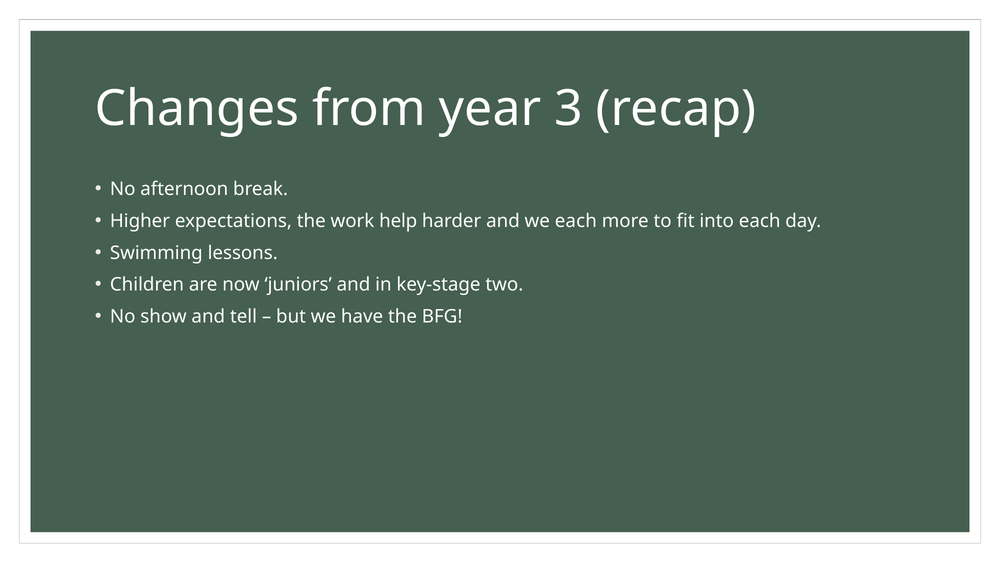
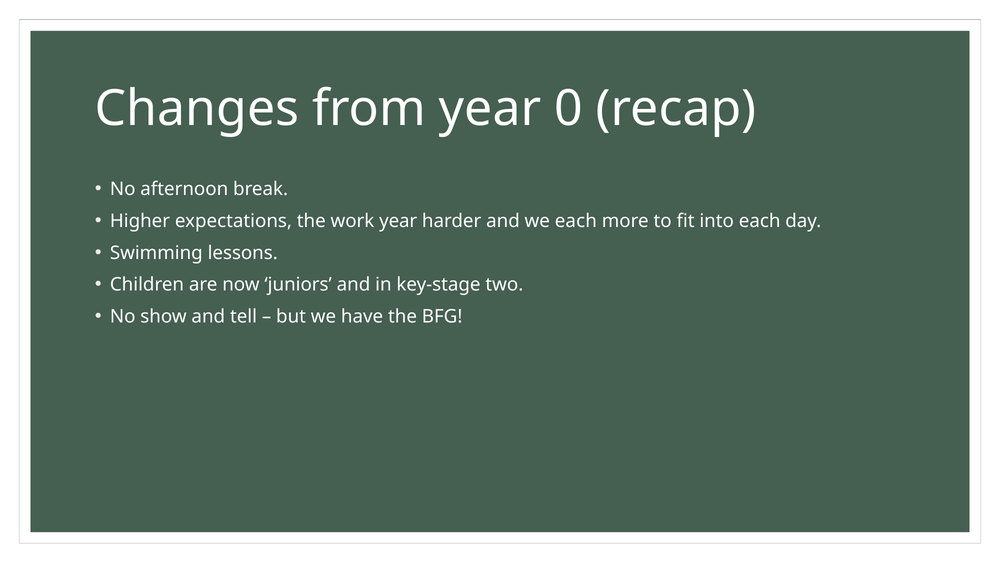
3: 3 -> 0 (568, 109)
work help: help -> year (398, 221)
